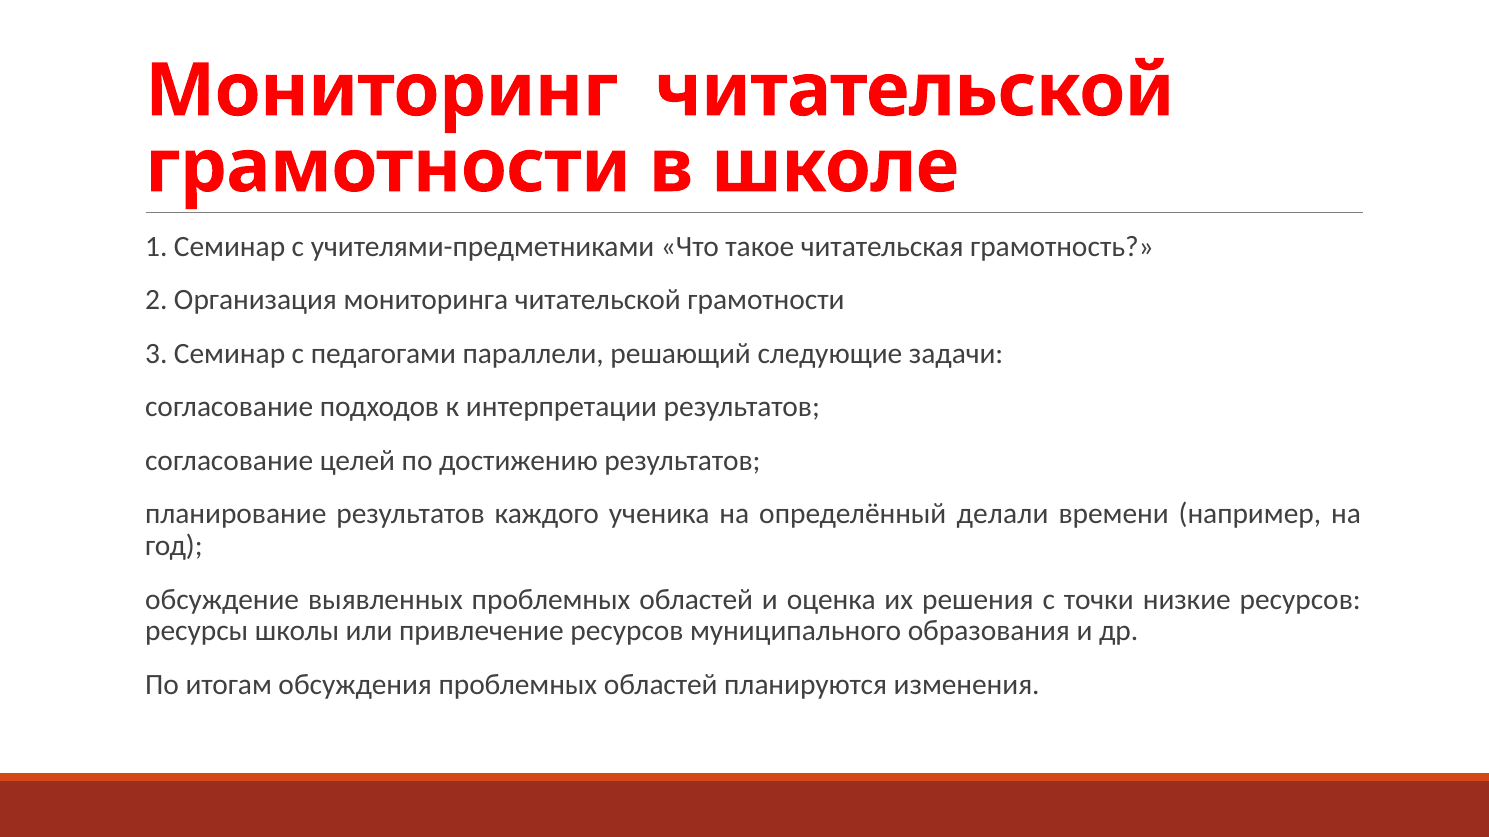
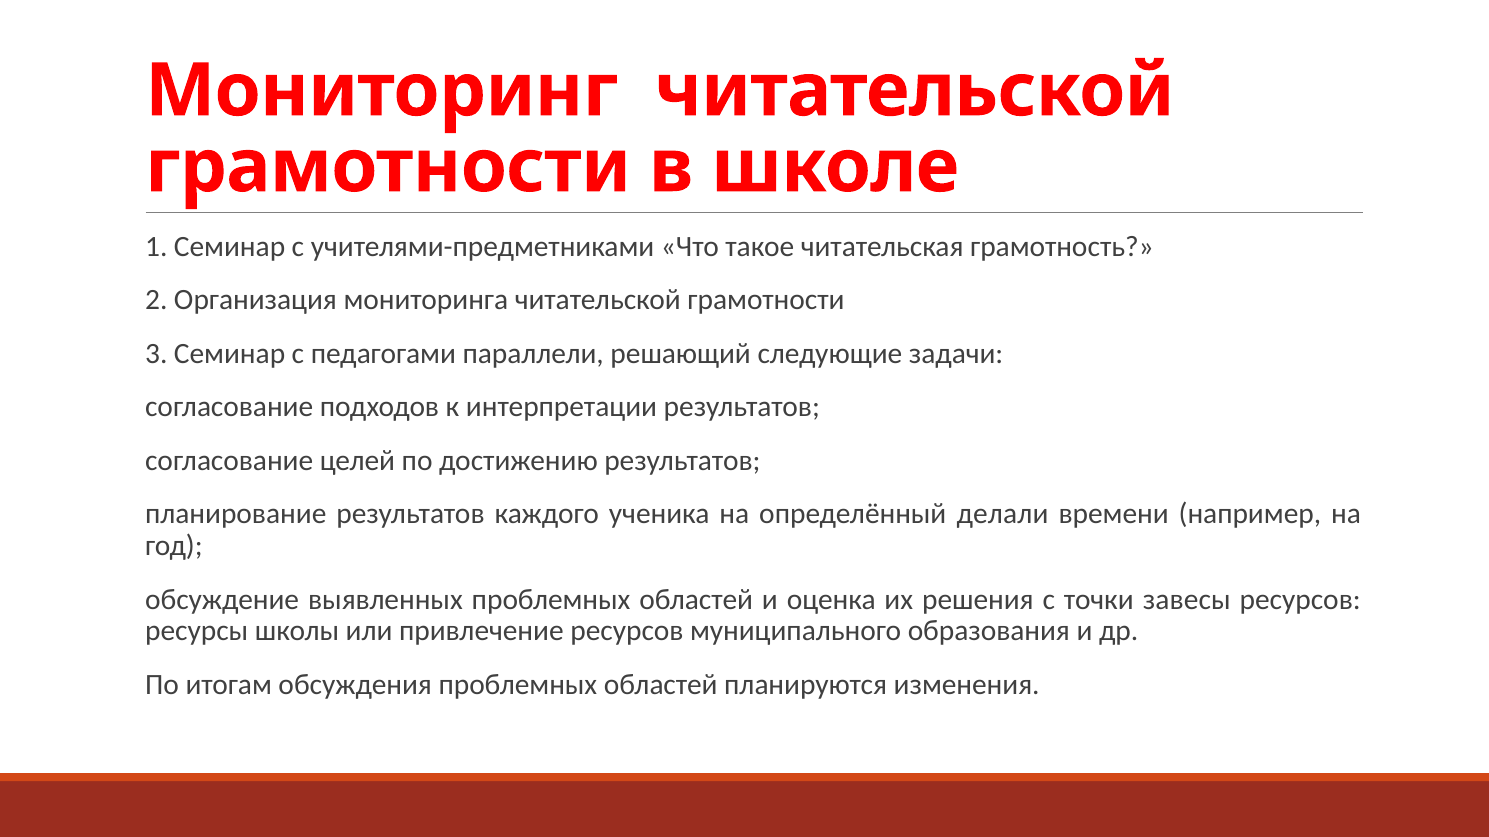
низкие: низкие -> завесы (1187, 600)
